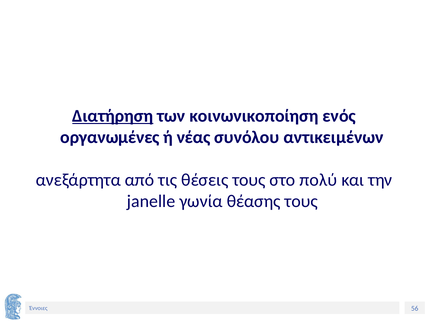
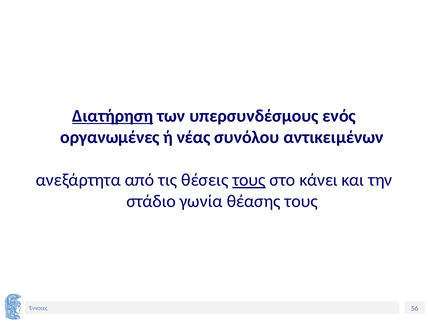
κοινωνικοποίηση: κοινωνικοποίηση -> υπερσυνδέσμους (254, 116)
τους underline: none -> present (249, 180)
πολύ: πολύ -> κάνει (319, 180)
janelle: janelle -> στάδιο (151, 201)
